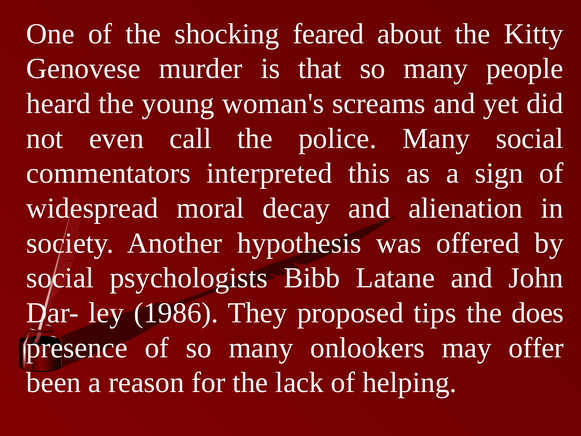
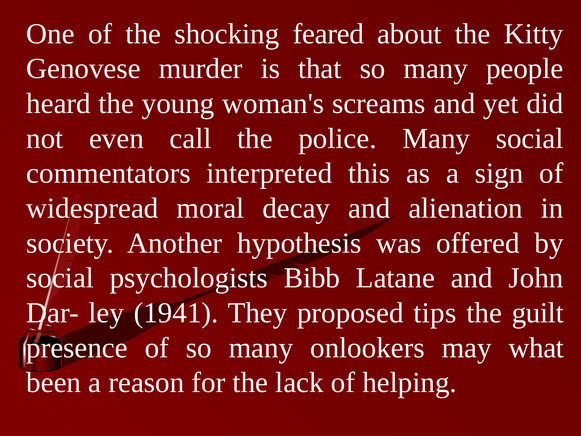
1986: 1986 -> 1941 (176, 313)
does: does -> guilt (538, 313)
offer: offer -> what (536, 348)
